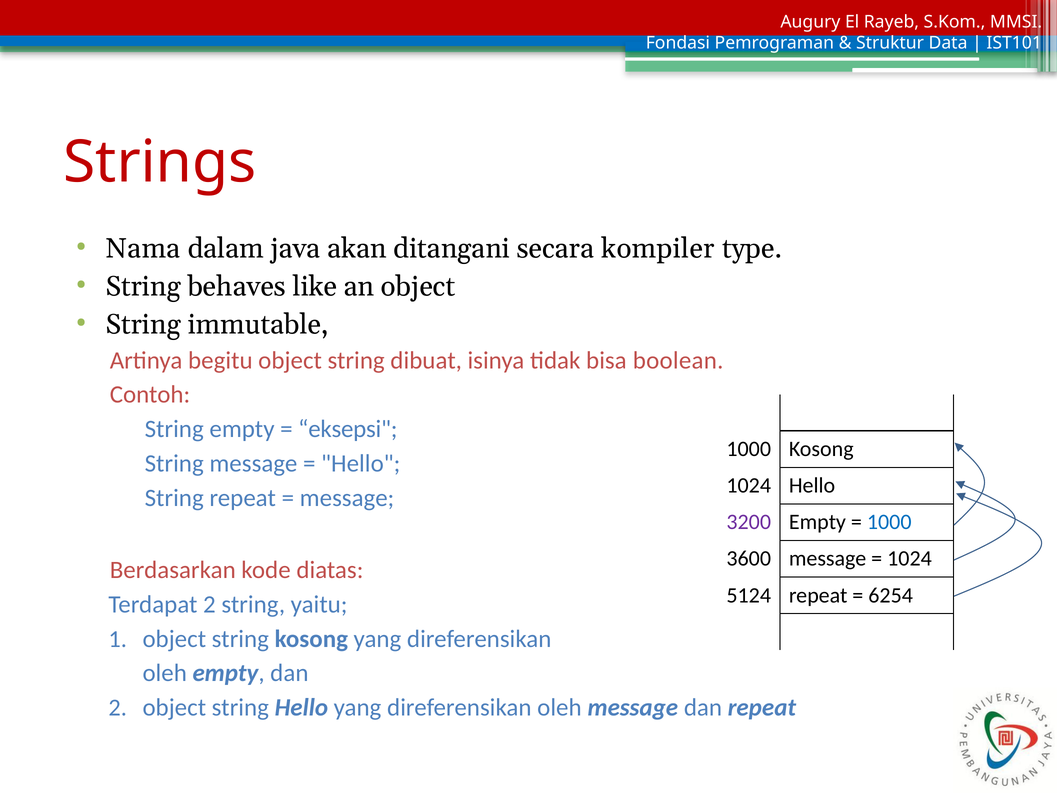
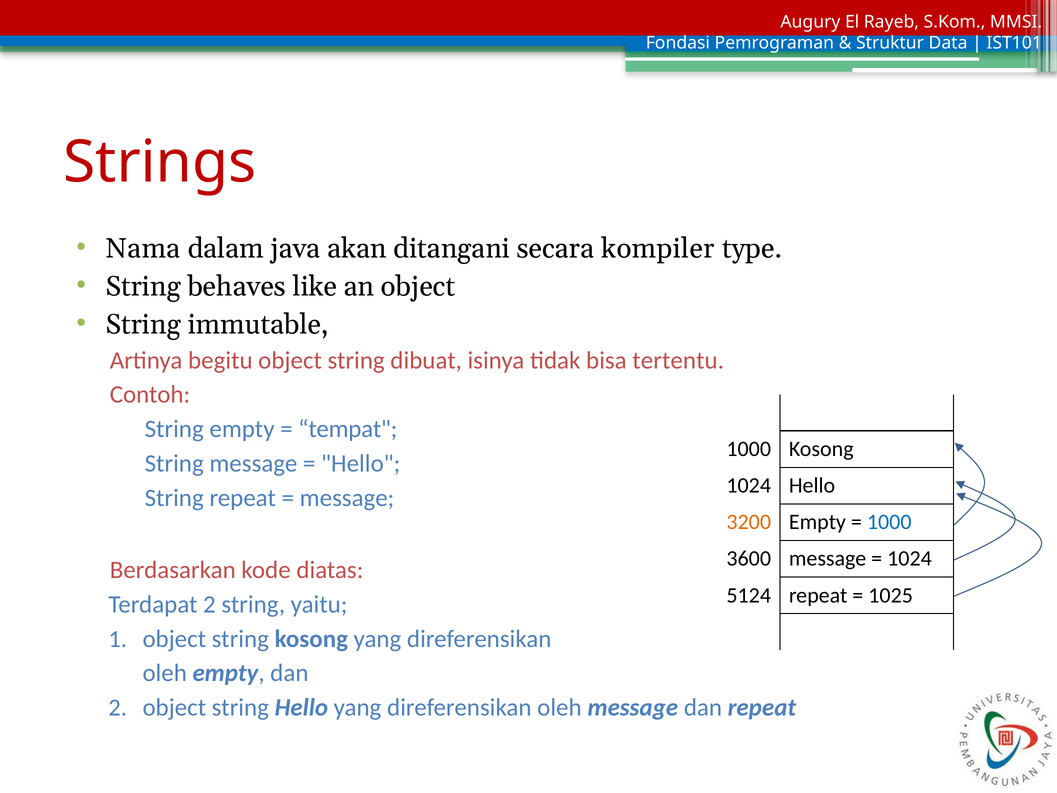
boolean: boolean -> tertentu (678, 360)
eksepsi: eksepsi -> tempat (348, 429)
3200 colour: purple -> orange (749, 522)
6254: 6254 -> 1025 (891, 595)
